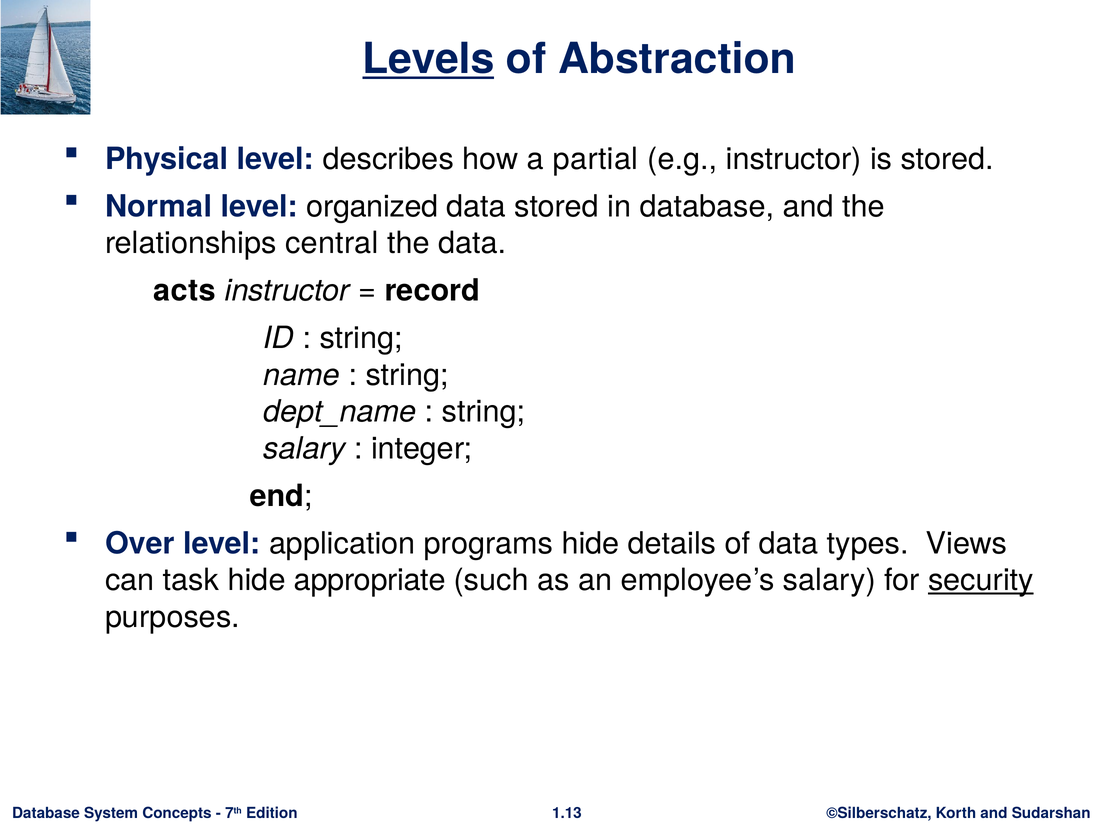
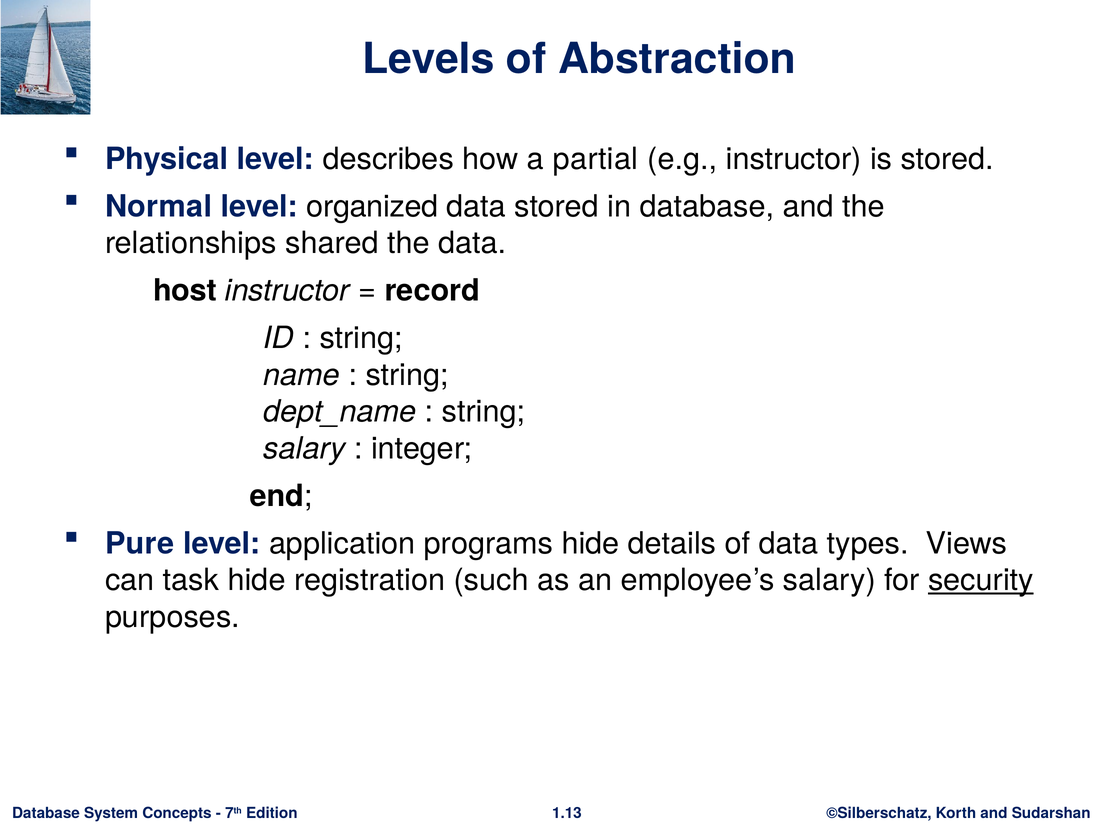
Levels underline: present -> none (428, 59)
central: central -> shared (332, 243)
acts: acts -> host (185, 291)
Over: Over -> Pure (140, 543)
appropriate: appropriate -> registration (370, 580)
